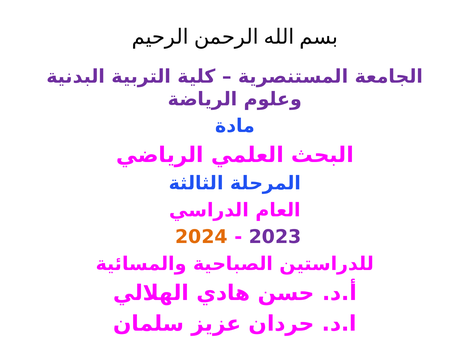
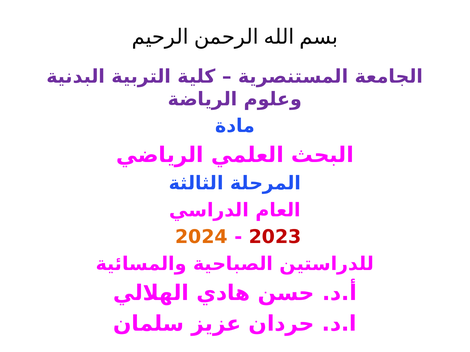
2023 colour: purple -> red (275, 237)
